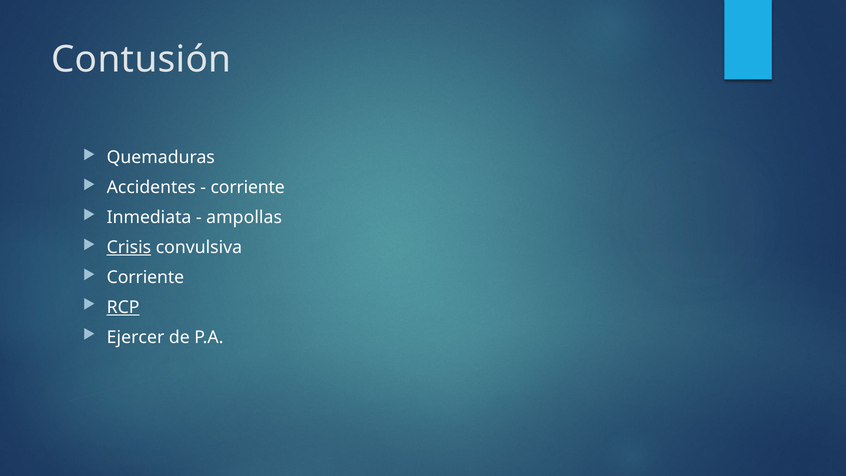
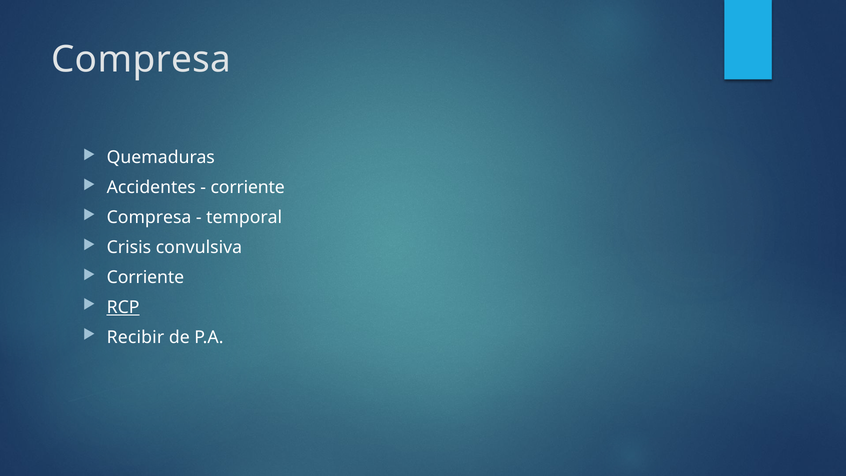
Contusión: Contusión -> Compresa (141, 59)
Inmediata: Inmediata -> Compresa (149, 217)
ampollas: ampollas -> temporal (244, 217)
Crisis underline: present -> none (129, 247)
Ejercer: Ejercer -> Recibir (135, 337)
